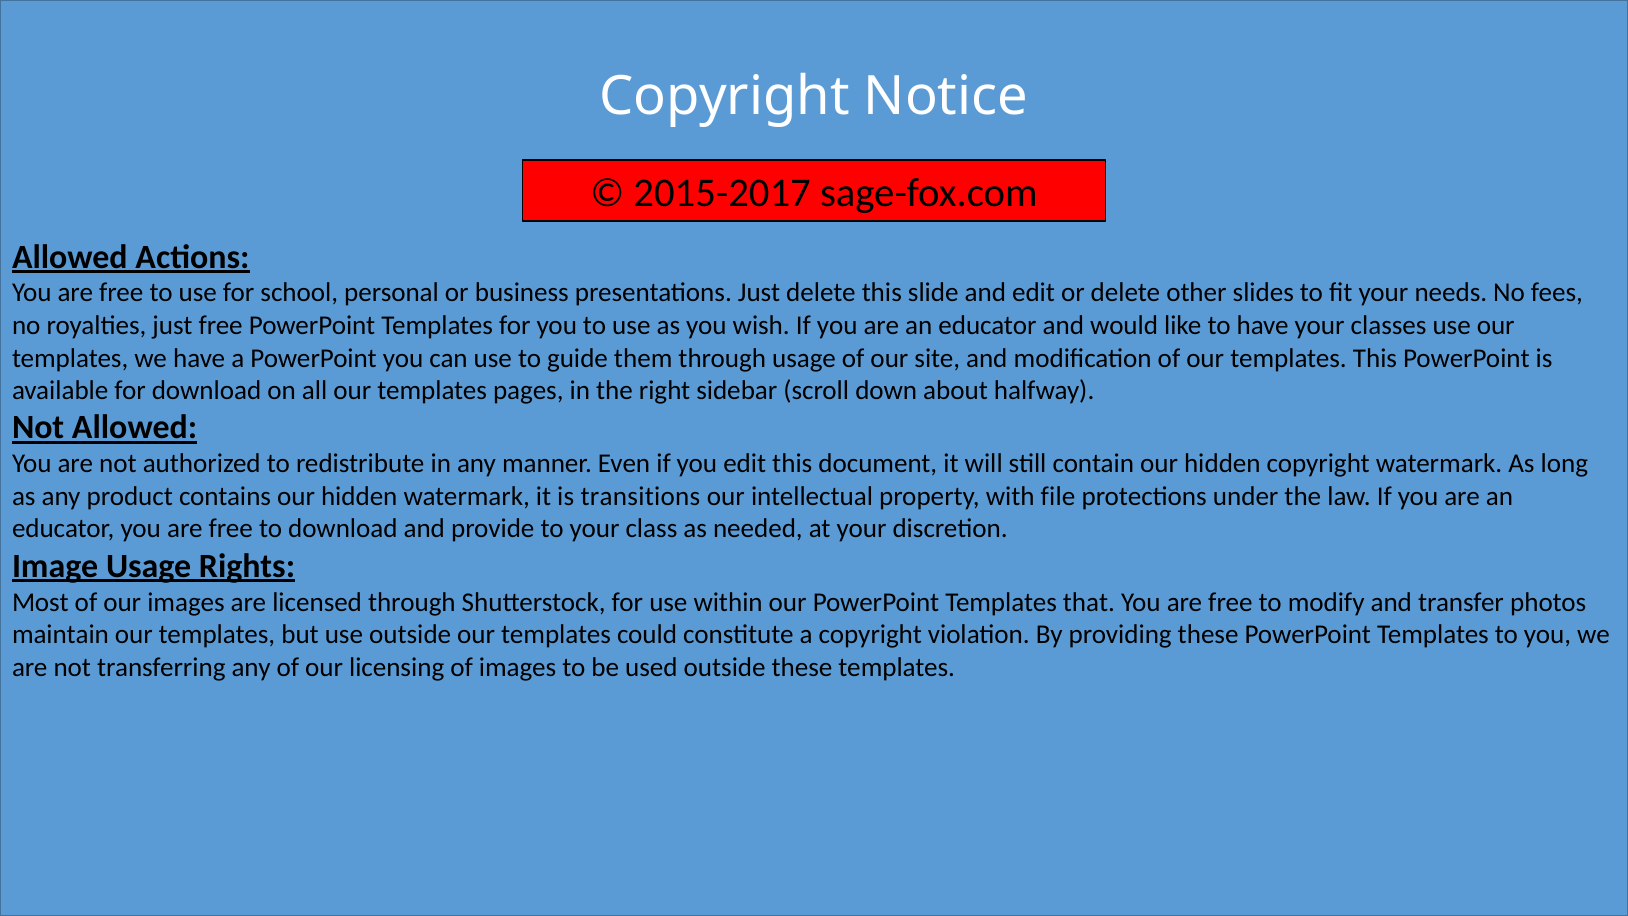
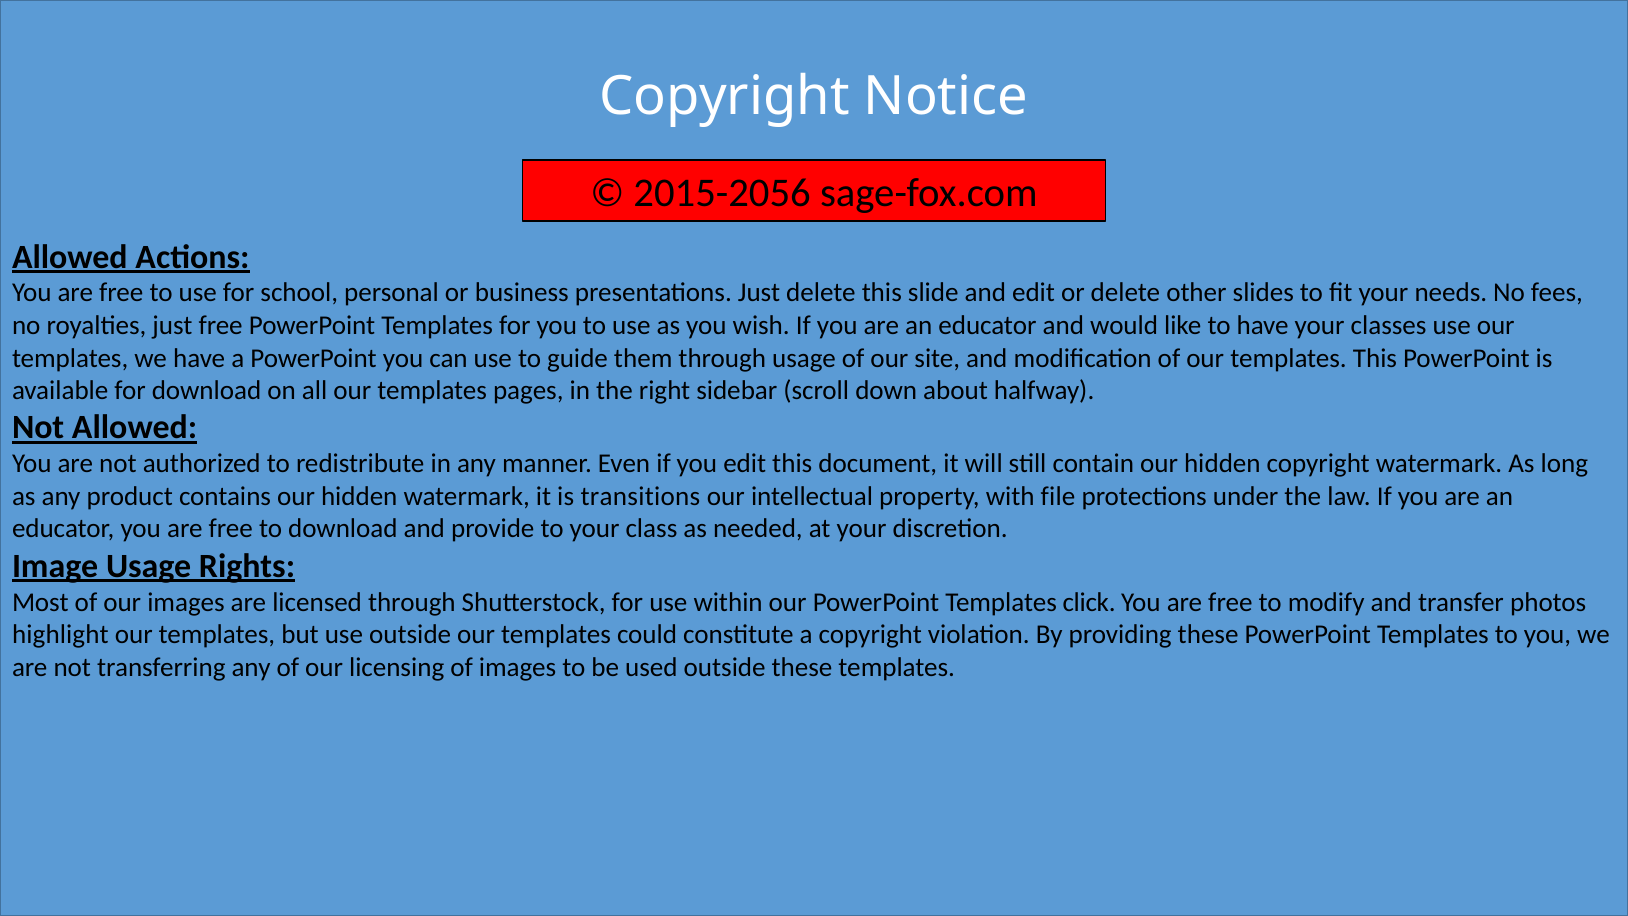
2015-2017: 2015-2017 -> 2015-2056 (722, 193)
that: that -> click (1089, 602)
maintain: maintain -> highlight (60, 635)
